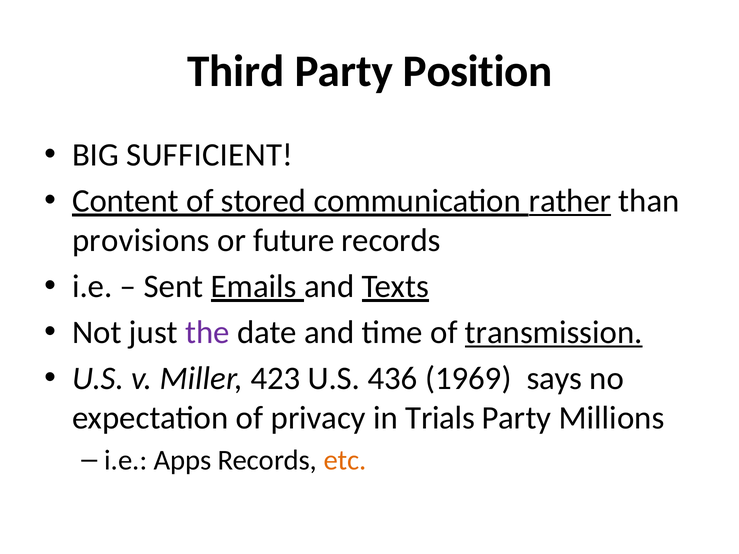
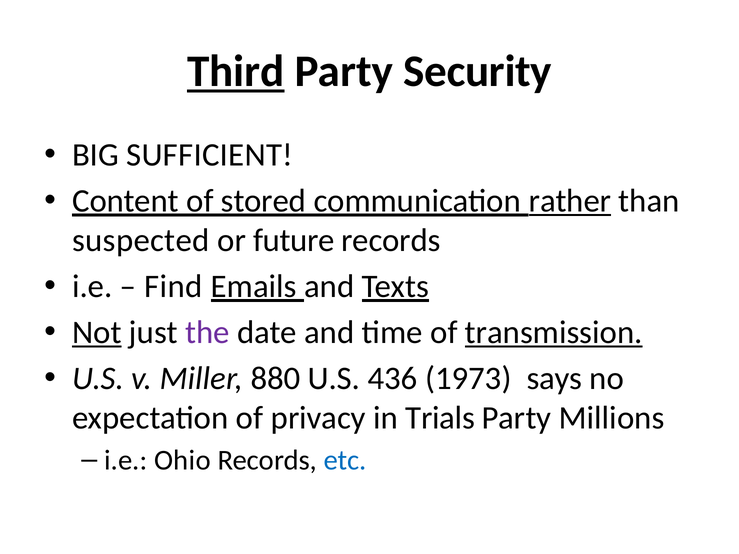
Third underline: none -> present (236, 72)
Position: Position -> Security (478, 72)
provisions: provisions -> suspected (141, 241)
Sent: Sent -> Find (173, 287)
Not underline: none -> present (97, 333)
423: 423 -> 880 (276, 379)
1969: 1969 -> 1973 (468, 379)
Apps: Apps -> Ohio (182, 460)
etc colour: orange -> blue (345, 460)
